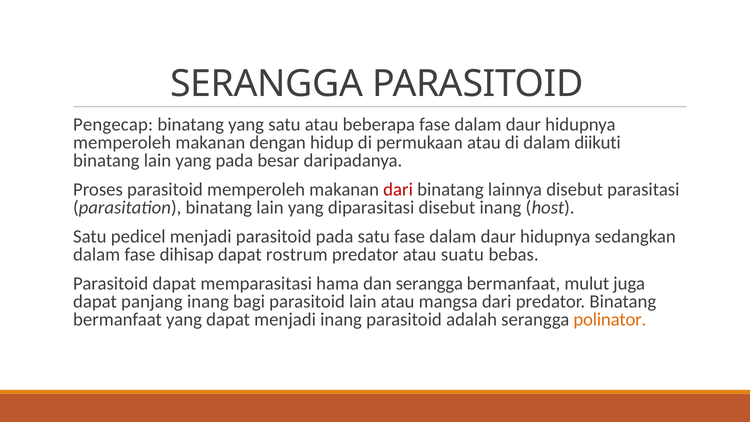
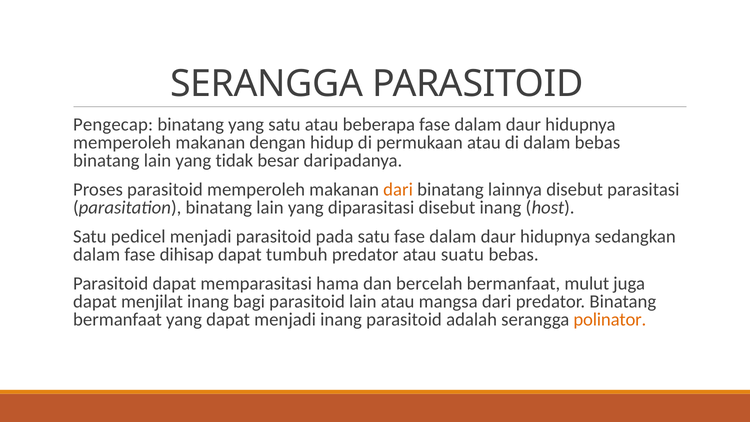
dalam diikuti: diikuti -> bebas (597, 143)
yang pada: pada -> tidak (234, 161)
dari colour: red -> orange (398, 190)
rostrum: rostrum -> tumbuh (297, 254)
dan serangga: serangga -> bercelah (429, 283)
panjang: panjang -> menjilat (152, 301)
